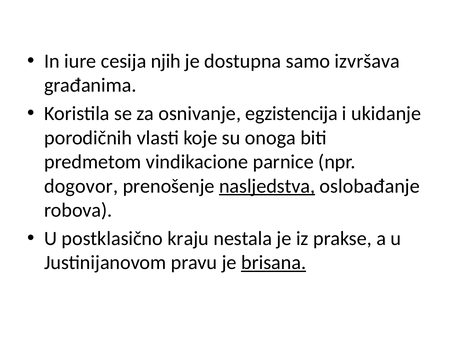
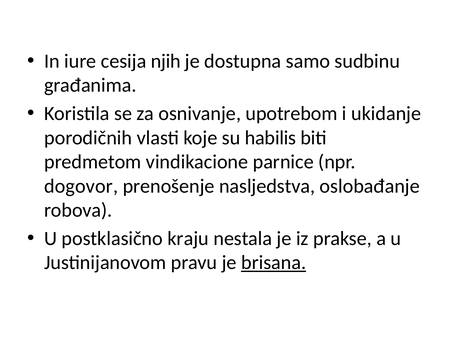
izvršava: izvršava -> sudbinu (367, 61)
egzistencija: egzistencija -> upotrebom (292, 113)
onoga: onoga -> habilis (270, 138)
nasljedstva underline: present -> none (267, 186)
